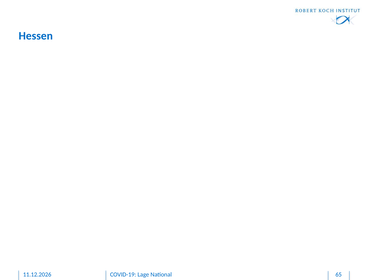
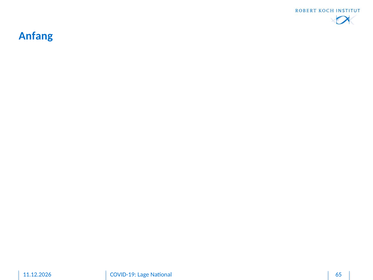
Hessen: Hessen -> Anfang (36, 36)
